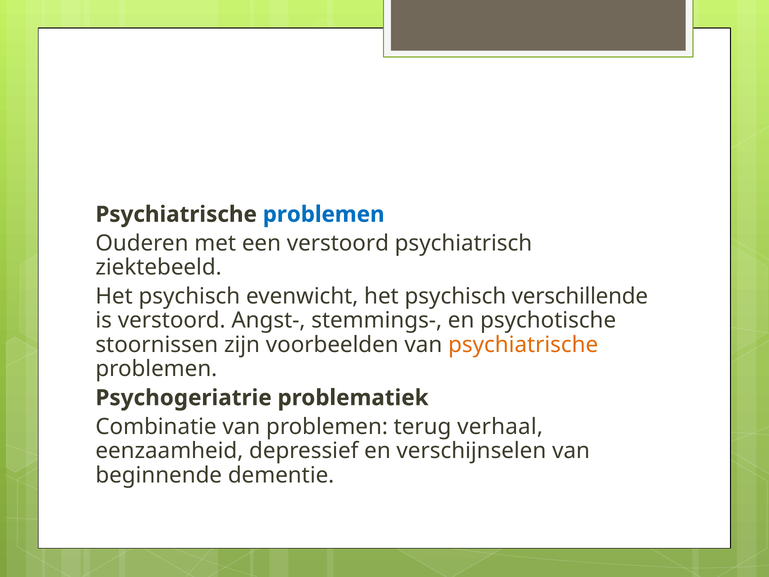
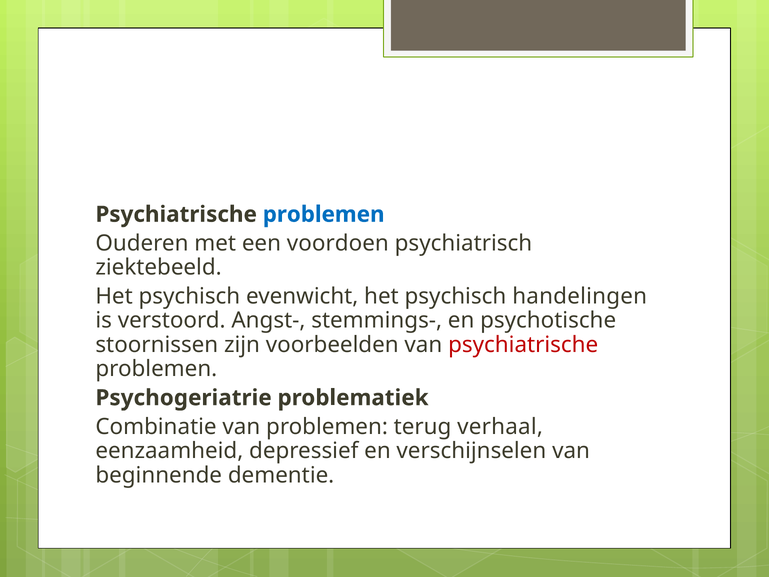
een verstoord: verstoord -> voordoen (338, 243)
verschillende: verschillende -> handelingen (580, 296)
psychiatrische colour: orange -> red (523, 345)
